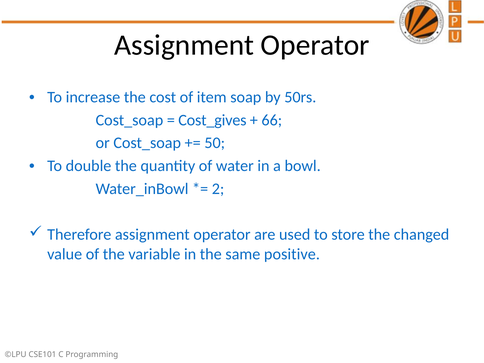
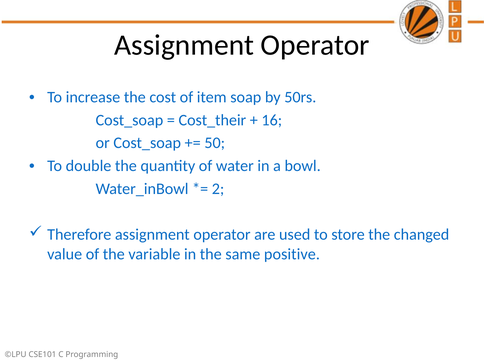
Cost_gives: Cost_gives -> Cost_their (212, 120)
66: 66 -> 16 (272, 120)
